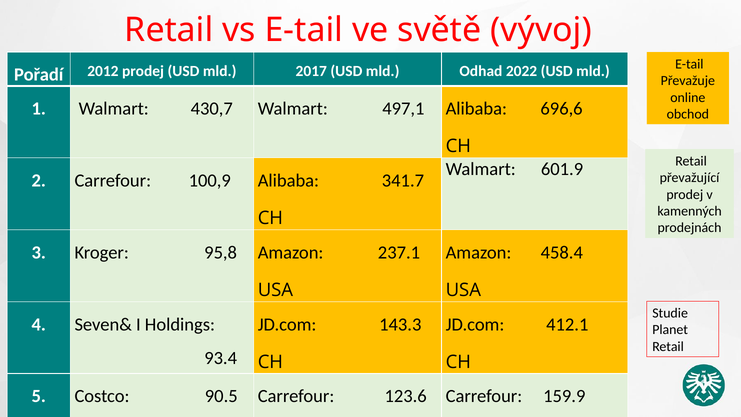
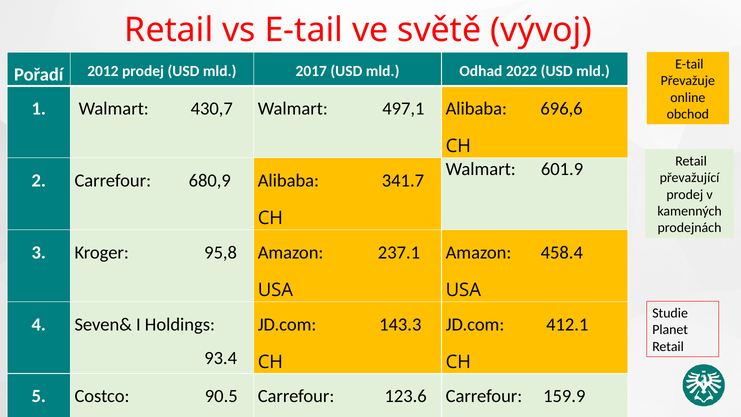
100,9: 100,9 -> 680,9 (210, 181)
